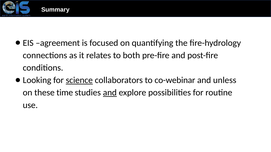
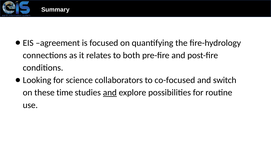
science underline: present -> none (79, 80)
co-webinar: co-webinar -> co-focused (175, 80)
unless: unless -> switch (225, 80)
